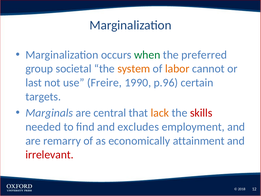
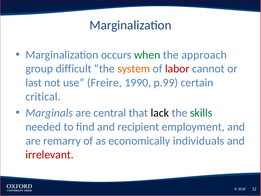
preferred: preferred -> approach (204, 55)
societal: societal -> difficult (74, 69)
labor colour: orange -> red (177, 69)
p.96: p.96 -> p.99 (166, 83)
targets: targets -> critical (43, 97)
lack colour: orange -> black (160, 113)
skills colour: red -> green (201, 113)
excludes: excludes -> recipient (138, 127)
attainment: attainment -> individuals (199, 141)
